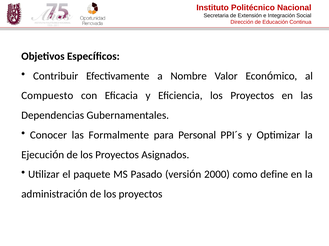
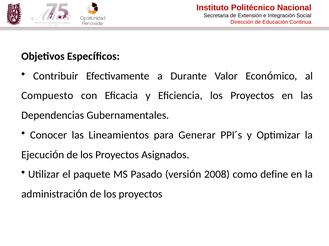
Nombre: Nombre -> Durante (189, 76)
Formalmente: Formalmente -> Lineamientos (119, 135)
Personal: Personal -> Generar (197, 135)
2000: 2000 -> 2008 (217, 175)
